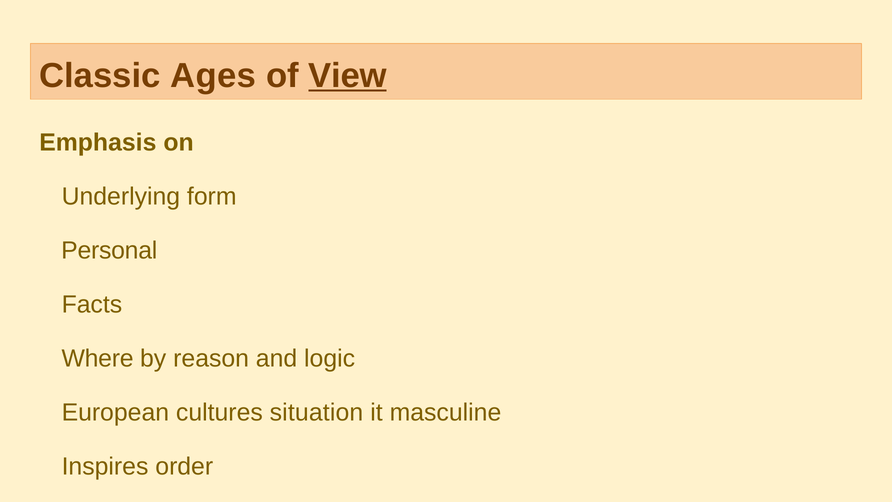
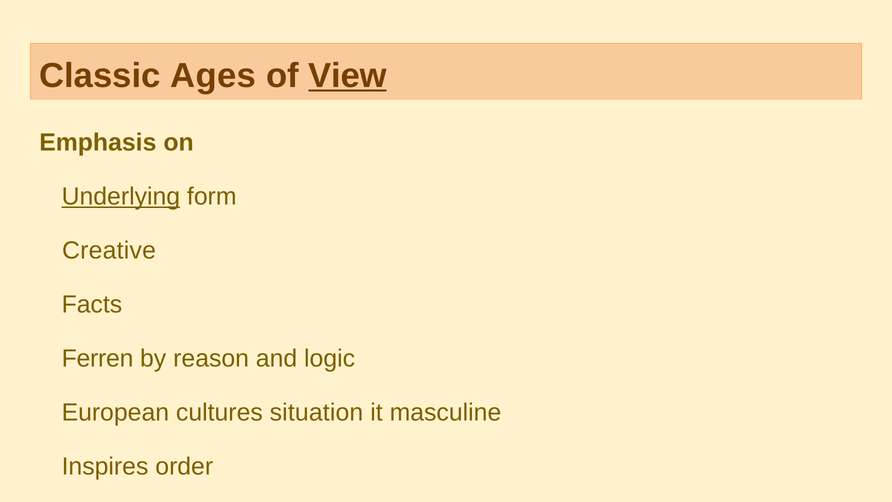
Underlying underline: none -> present (121, 196)
Personal: Personal -> Creative (109, 250)
Where: Where -> Ferren (98, 358)
